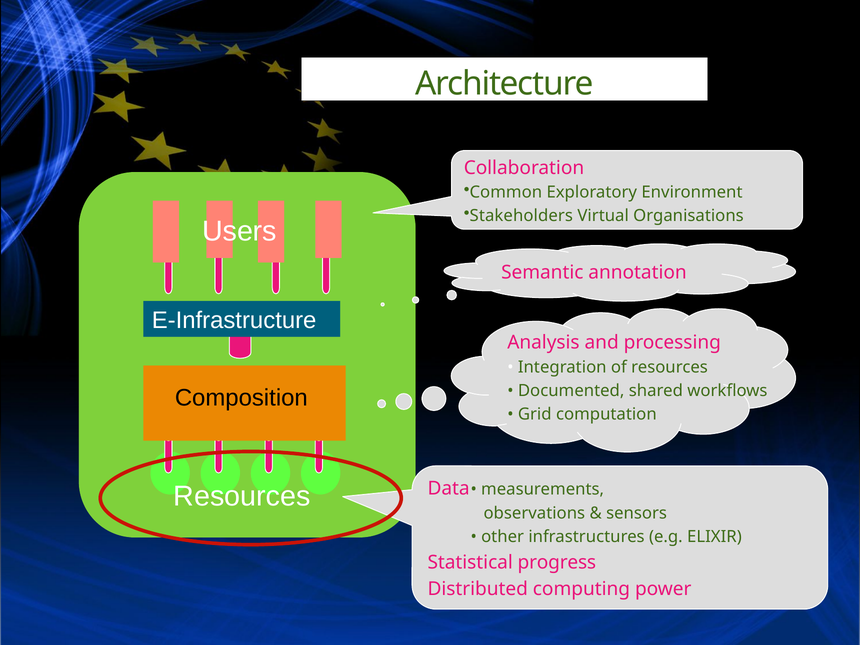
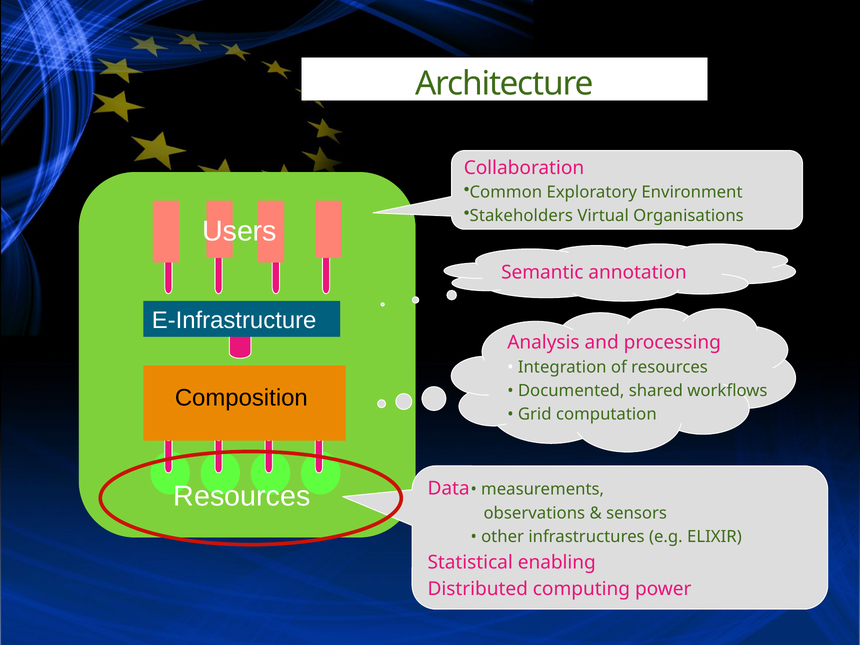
progress: progress -> enabling (557, 562)
